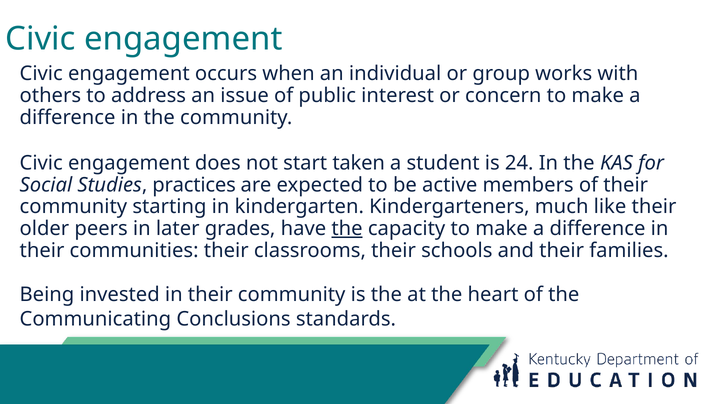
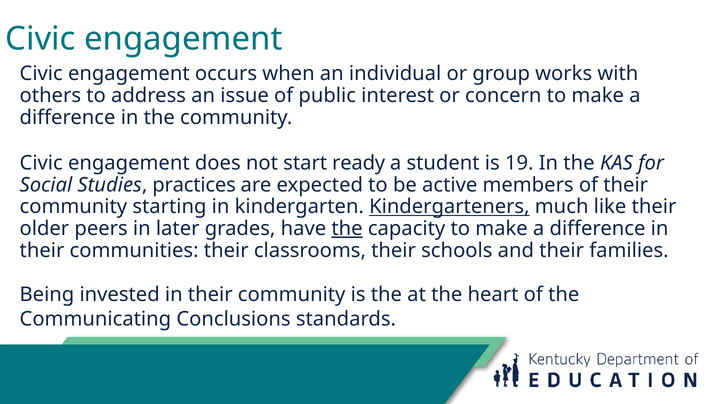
taken: taken -> ready (359, 163)
24: 24 -> 19 (519, 163)
Kindergarteners underline: none -> present (449, 207)
